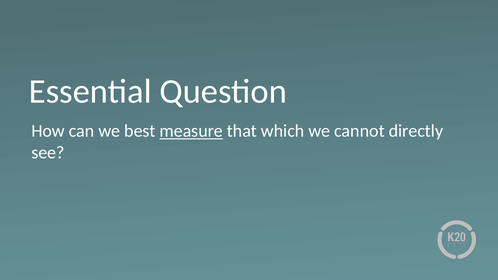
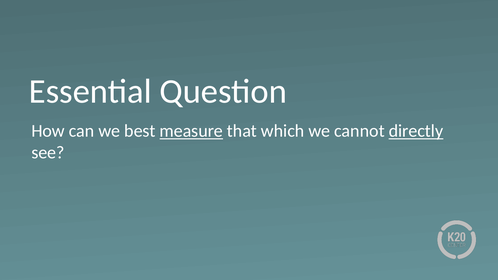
directly underline: none -> present (416, 131)
